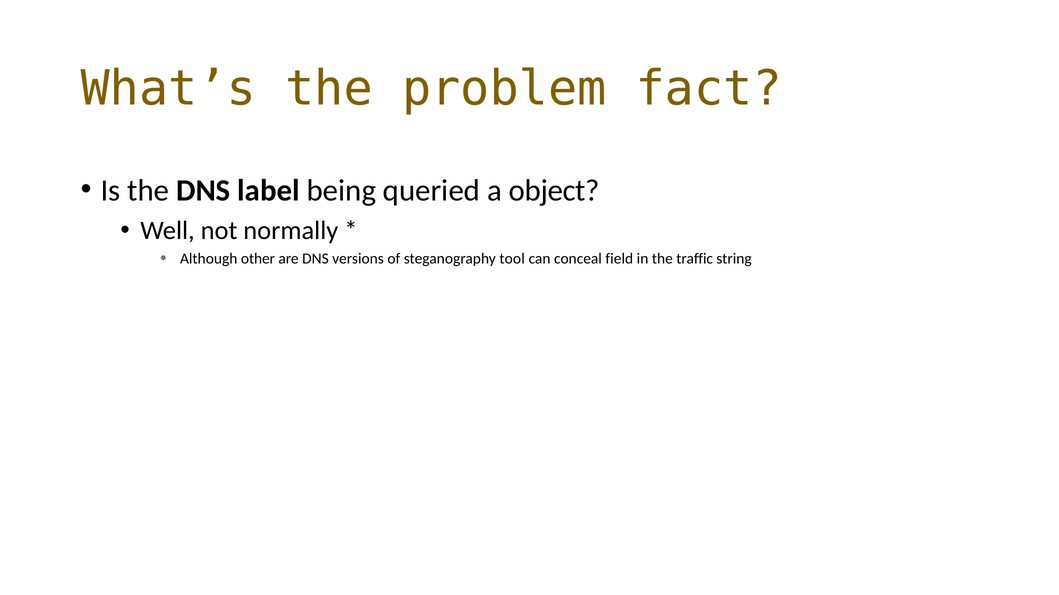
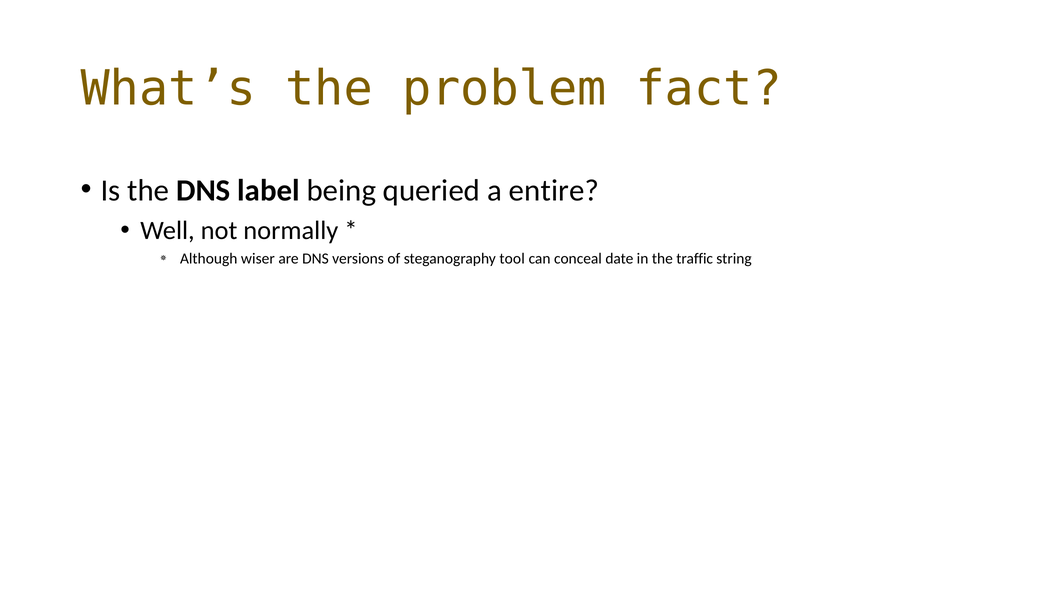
object: object -> entire (554, 191)
other: other -> wiser (258, 259)
field: field -> date (619, 259)
